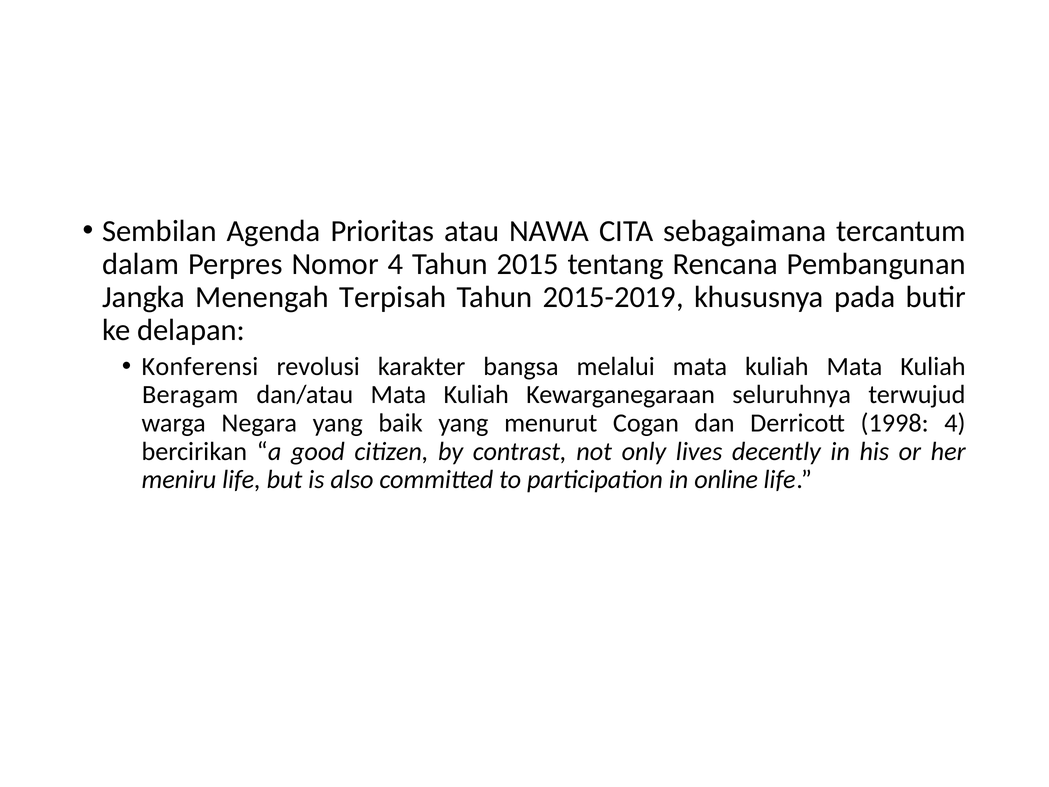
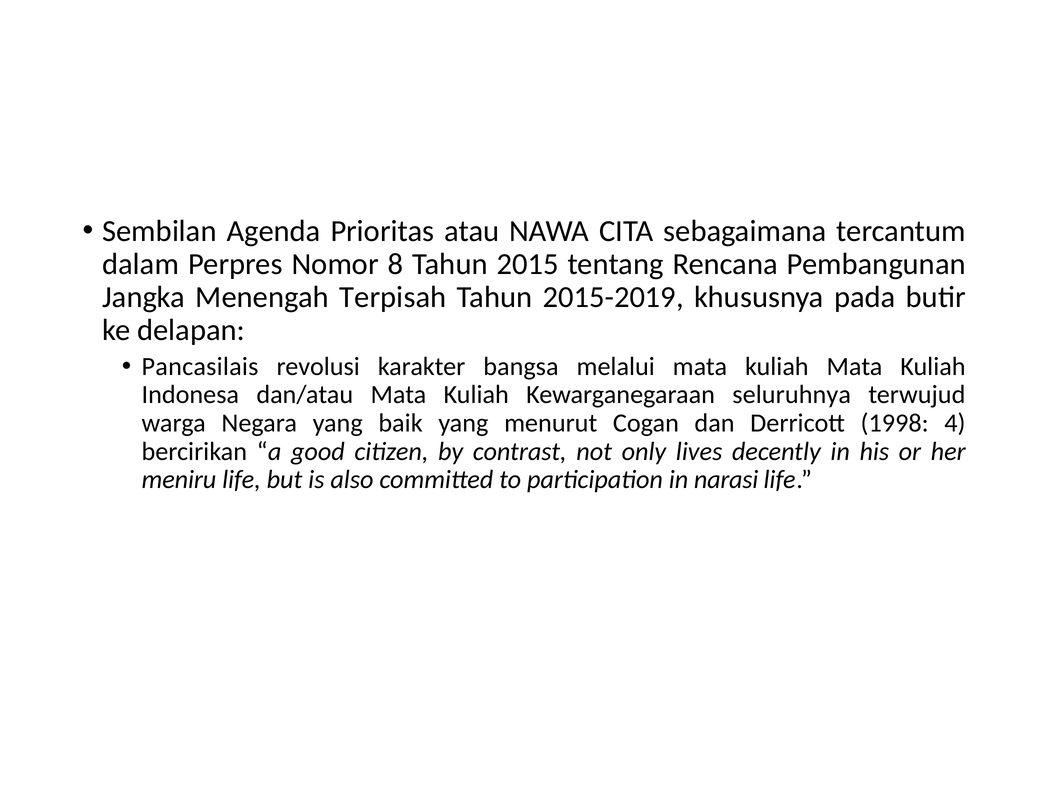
Nomor 4: 4 -> 8 (395, 264)
Konferensi: Konferensi -> Pancasilais (200, 366)
Beragam: Beragam -> Indonesa (190, 395)
online: online -> narasi (726, 480)
